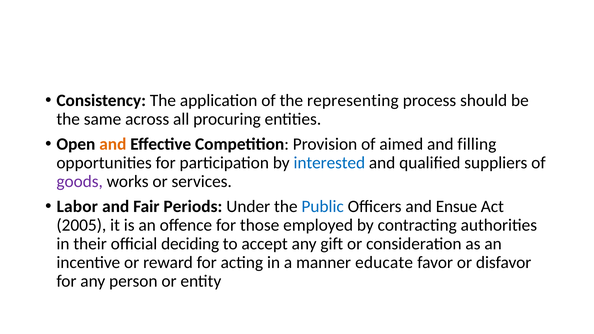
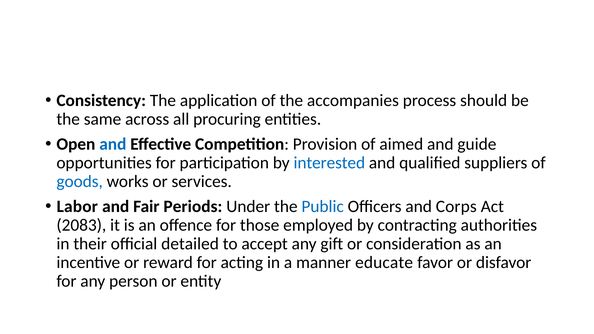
representing: representing -> accompanies (353, 100)
and colour: orange -> blue (113, 144)
filling: filling -> guide (477, 144)
goods colour: purple -> blue (80, 181)
Ensue: Ensue -> Corps (456, 206)
2005: 2005 -> 2083 (81, 225)
deciding: deciding -> detailed (190, 244)
